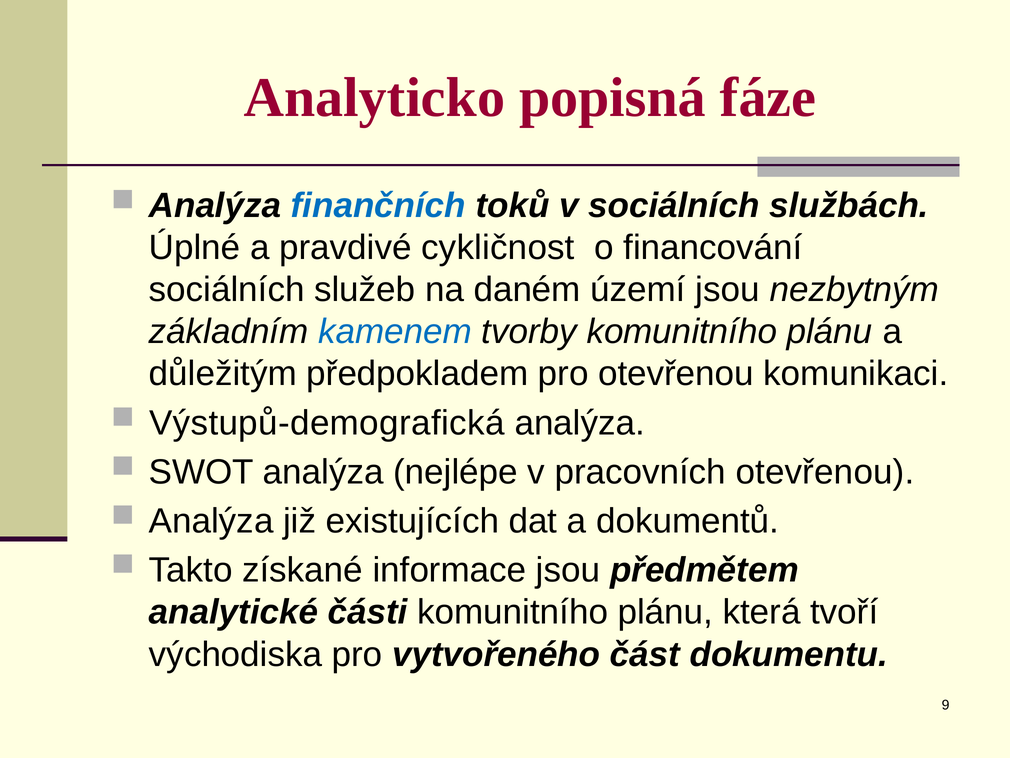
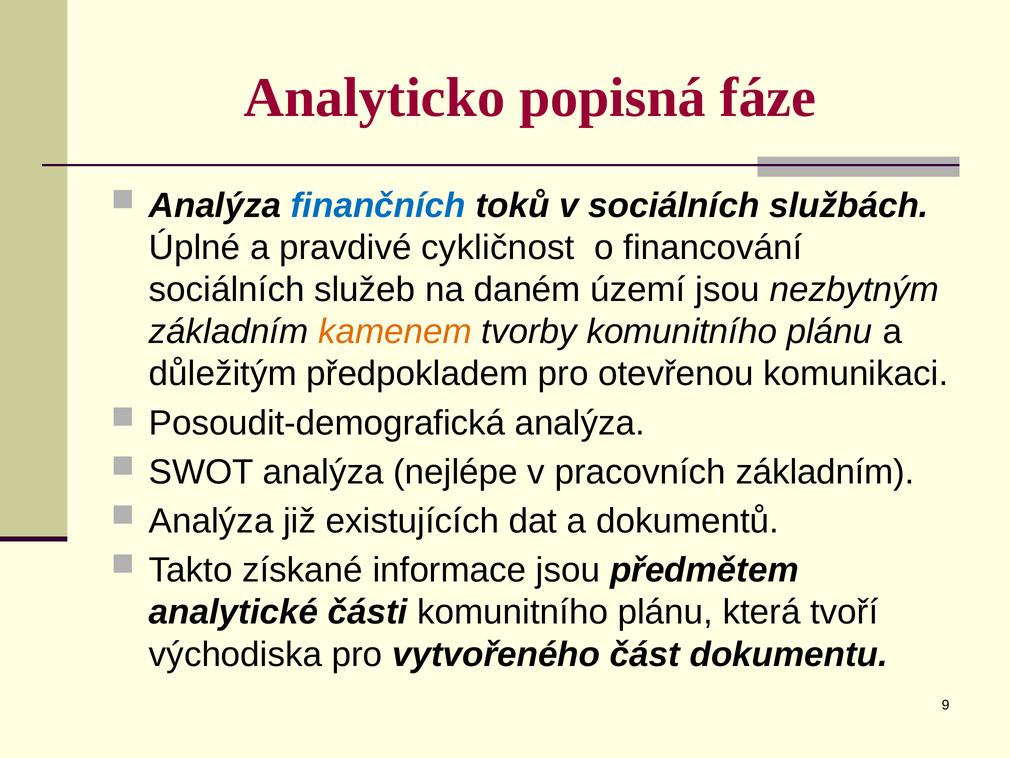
kamenem colour: blue -> orange (395, 332)
Výstupů-demografická: Výstupů-demografická -> Posoudit-demografická (327, 423)
pracovních otevřenou: otevřenou -> základním (825, 472)
